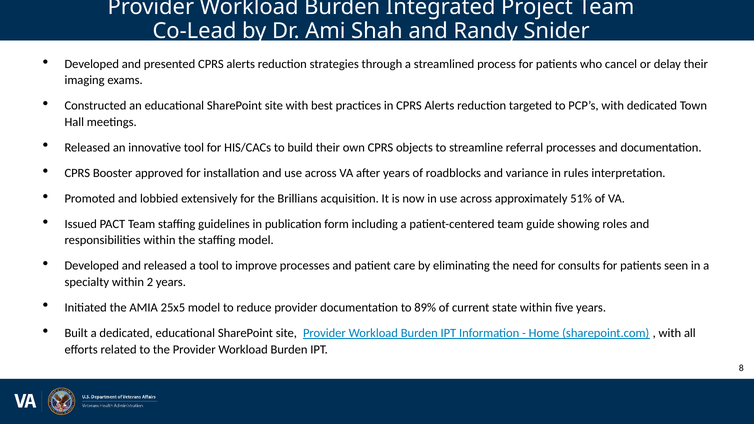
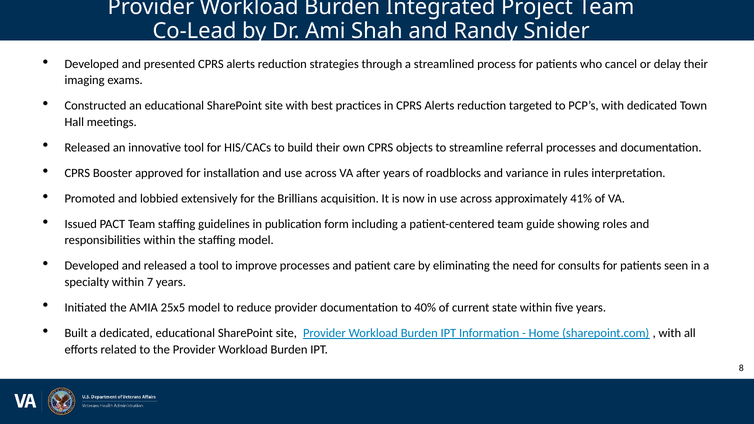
51%: 51% -> 41% (581, 199)
2: 2 -> 7 (150, 282)
89%: 89% -> 40% (425, 308)
